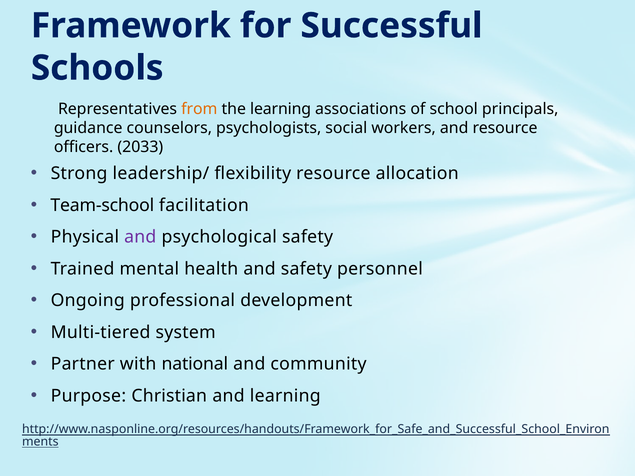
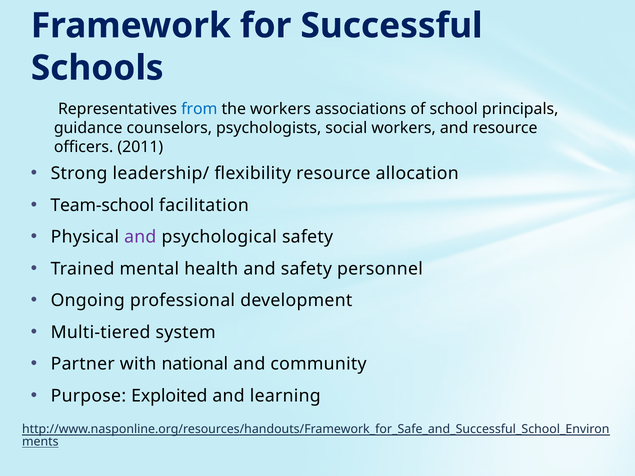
from colour: orange -> blue (199, 109)
the learning: learning -> workers (280, 109)
2033: 2033 -> 2011 (140, 147)
Christian: Christian -> Exploited (169, 396)
